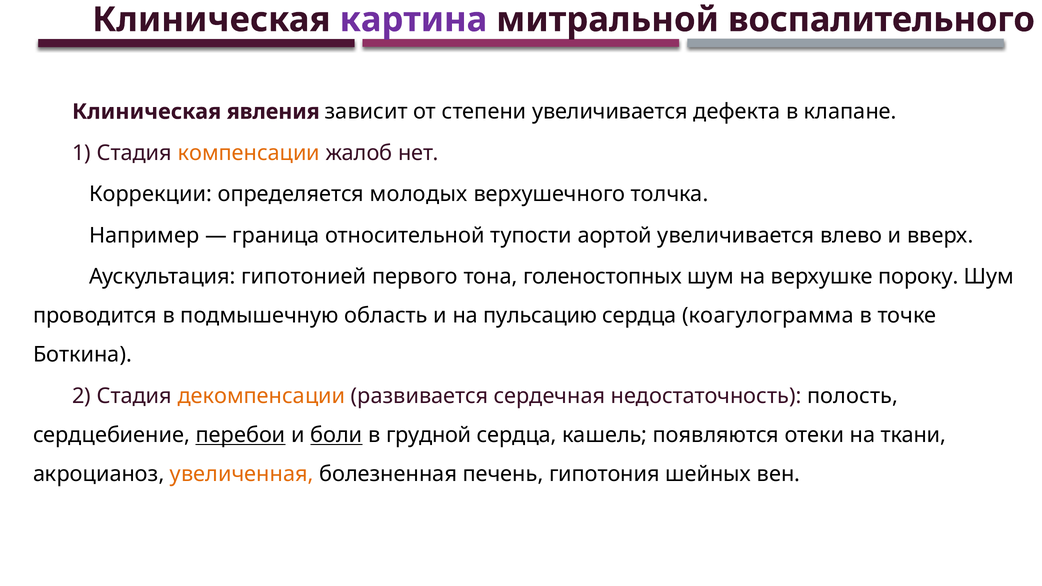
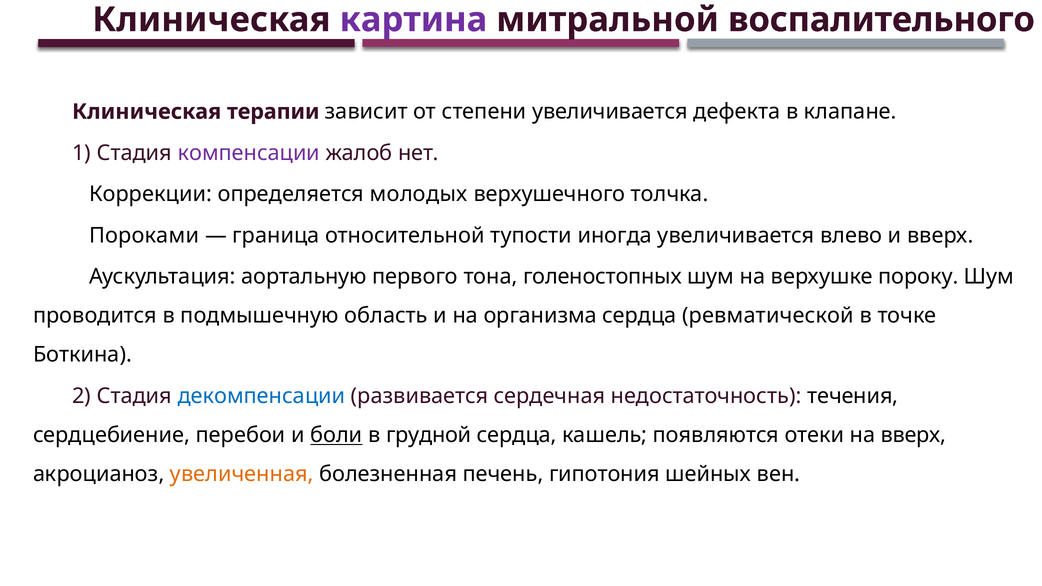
явления: явления -> терапии (273, 112)
компенсации colour: orange -> purple (249, 153)
Например: Например -> Пороками (144, 235)
аортой: аортой -> иногда (615, 235)
гипотонией: гипотонией -> аортальную (304, 277)
пульсацию: пульсацию -> организма (540, 316)
коагулограмма: коагулограмма -> ревматической (768, 316)
декомпенсации colour: orange -> blue (261, 396)
полость: полость -> течения (853, 396)
перебои underline: present -> none (241, 435)
на ткани: ткани -> вверх (913, 435)
